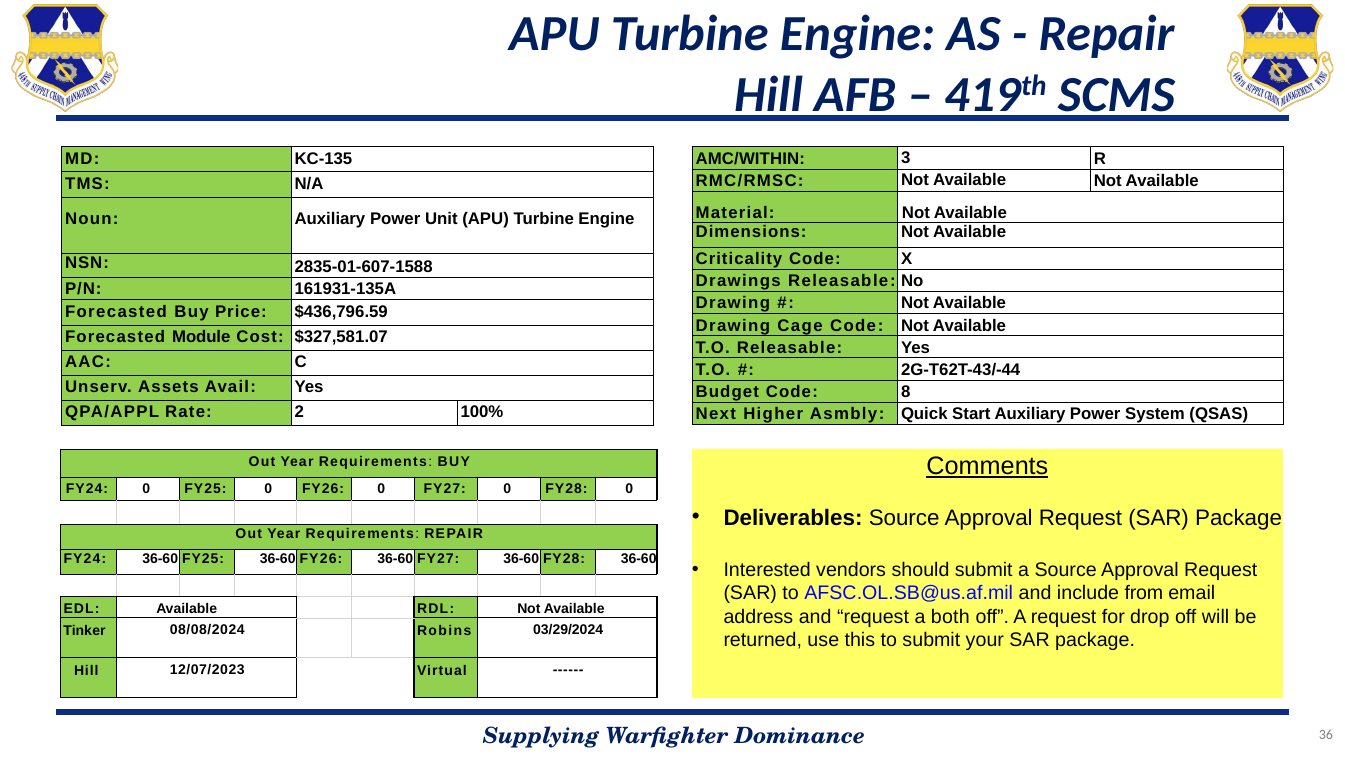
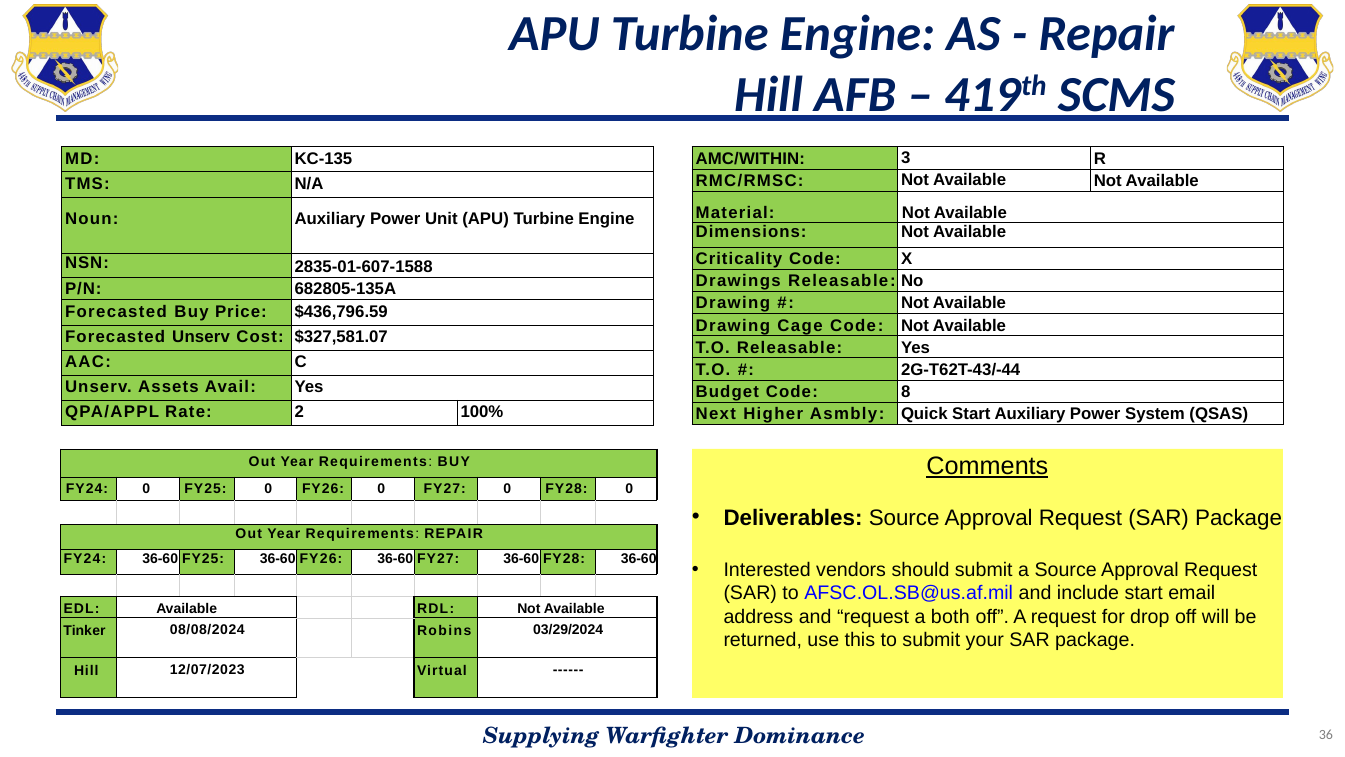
161931-135A: 161931-135A -> 682805-135A (345, 289)
Forecasted Module: Module -> Unserv (201, 337)
include from: from -> start (1144, 593)
